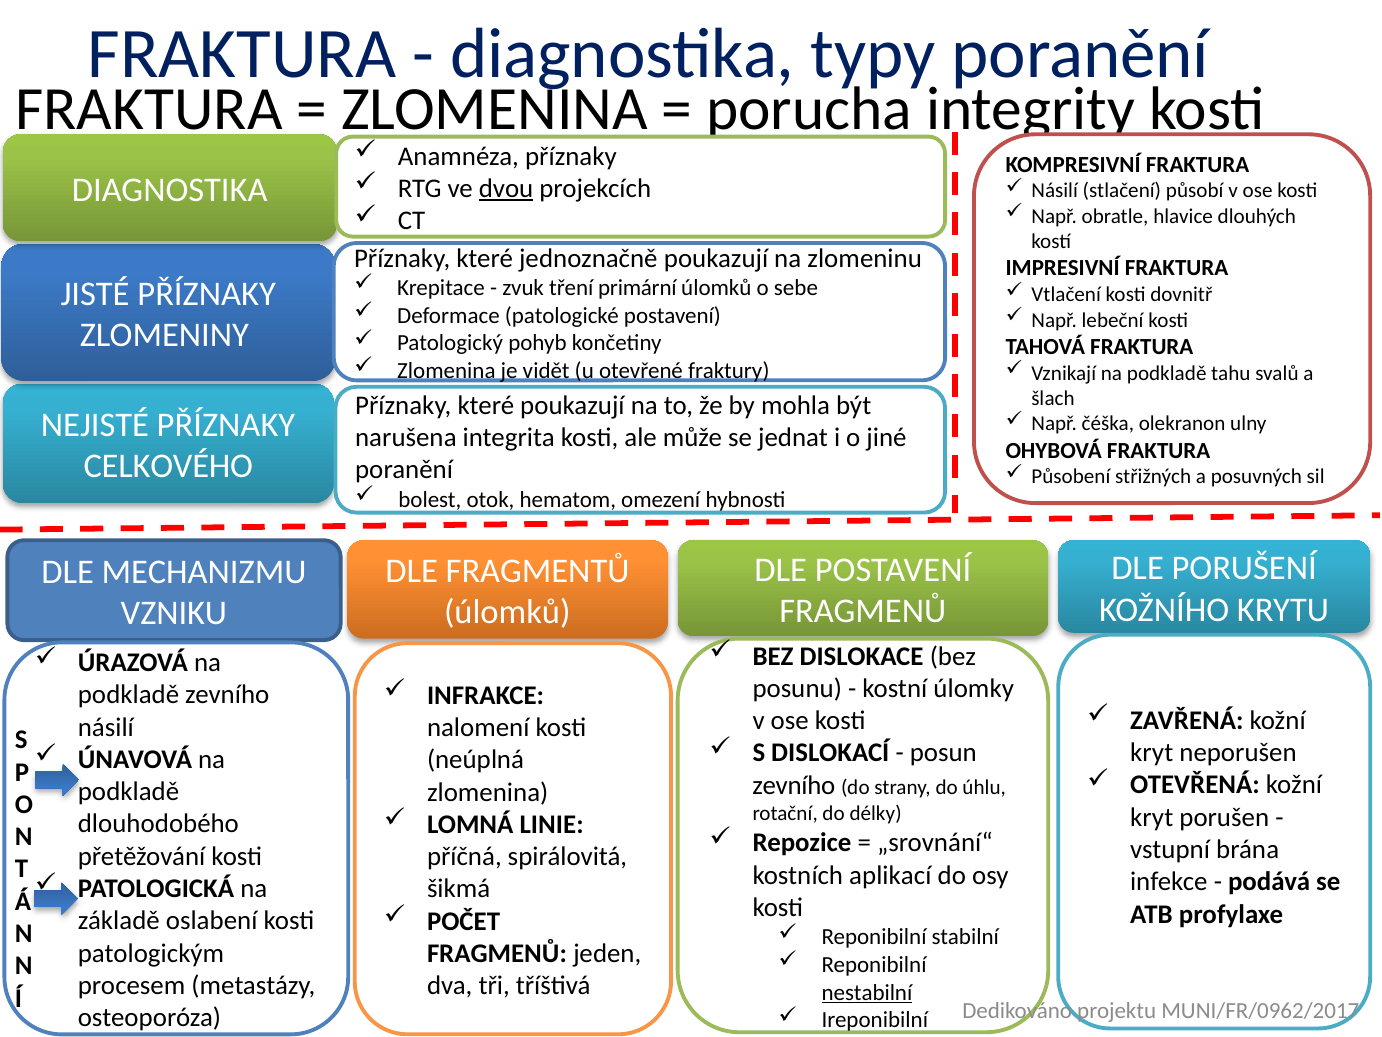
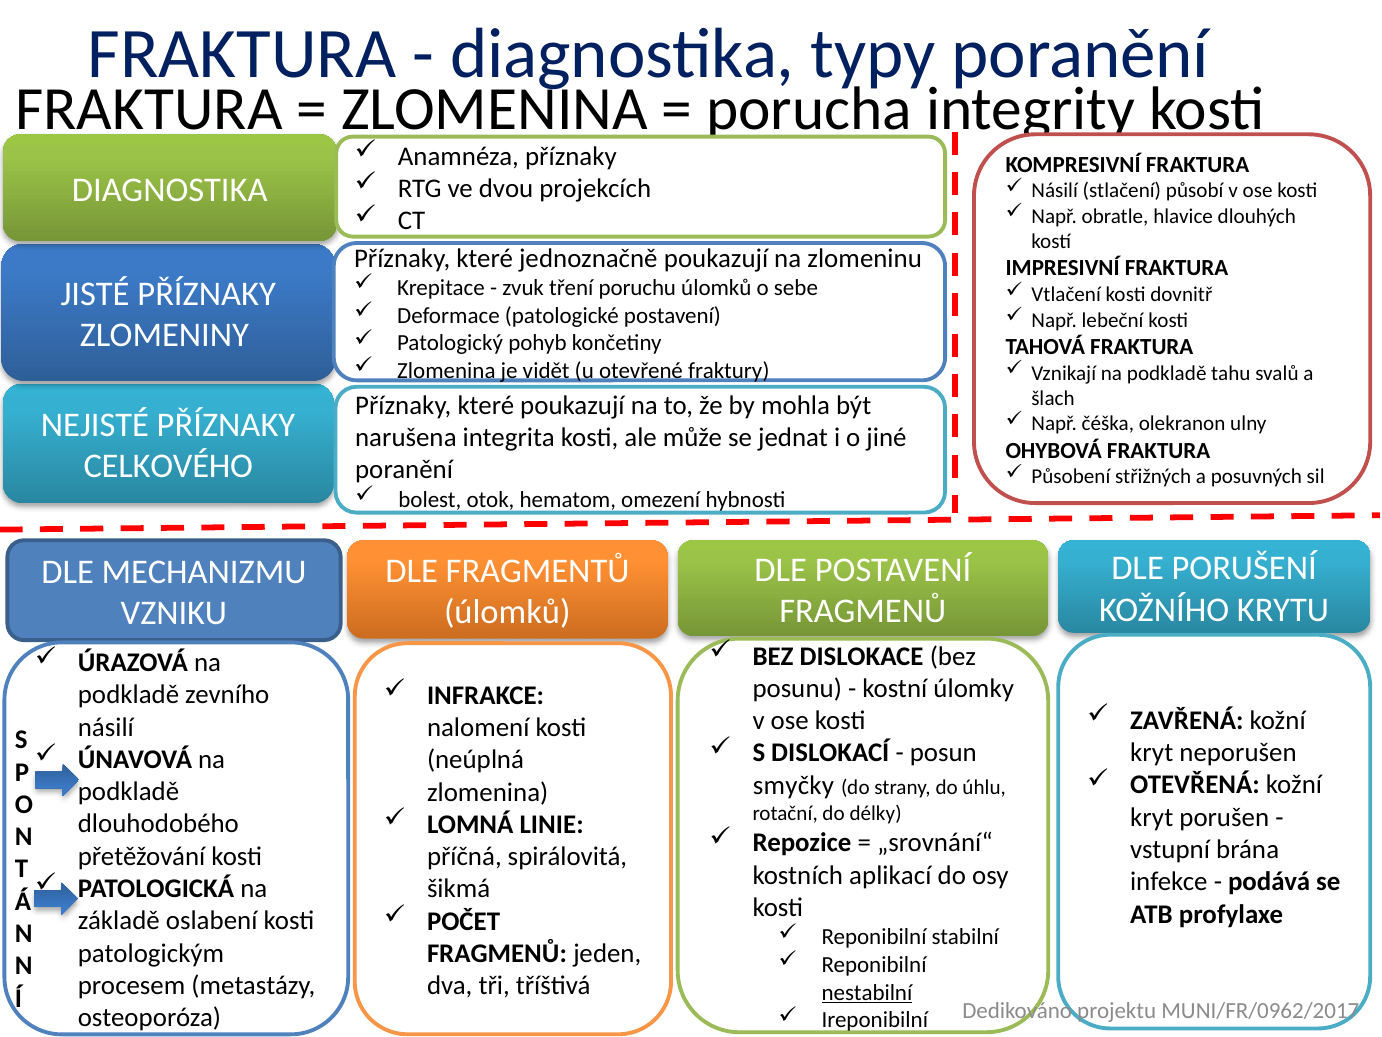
dvou underline: present -> none (506, 188)
primární: primární -> poruchu (637, 288)
zevního: zevního -> smyčky (794, 785)
